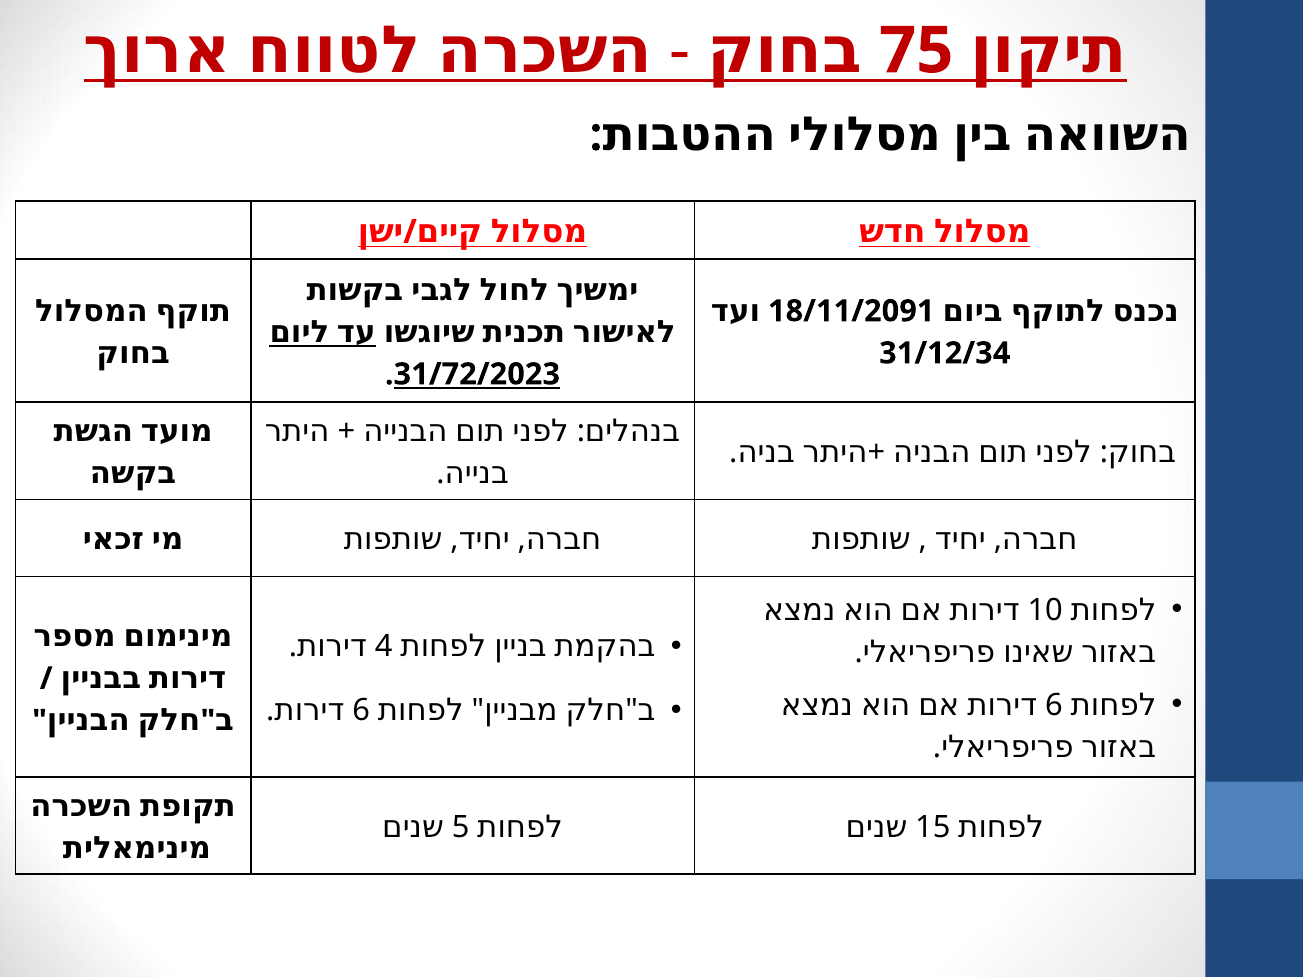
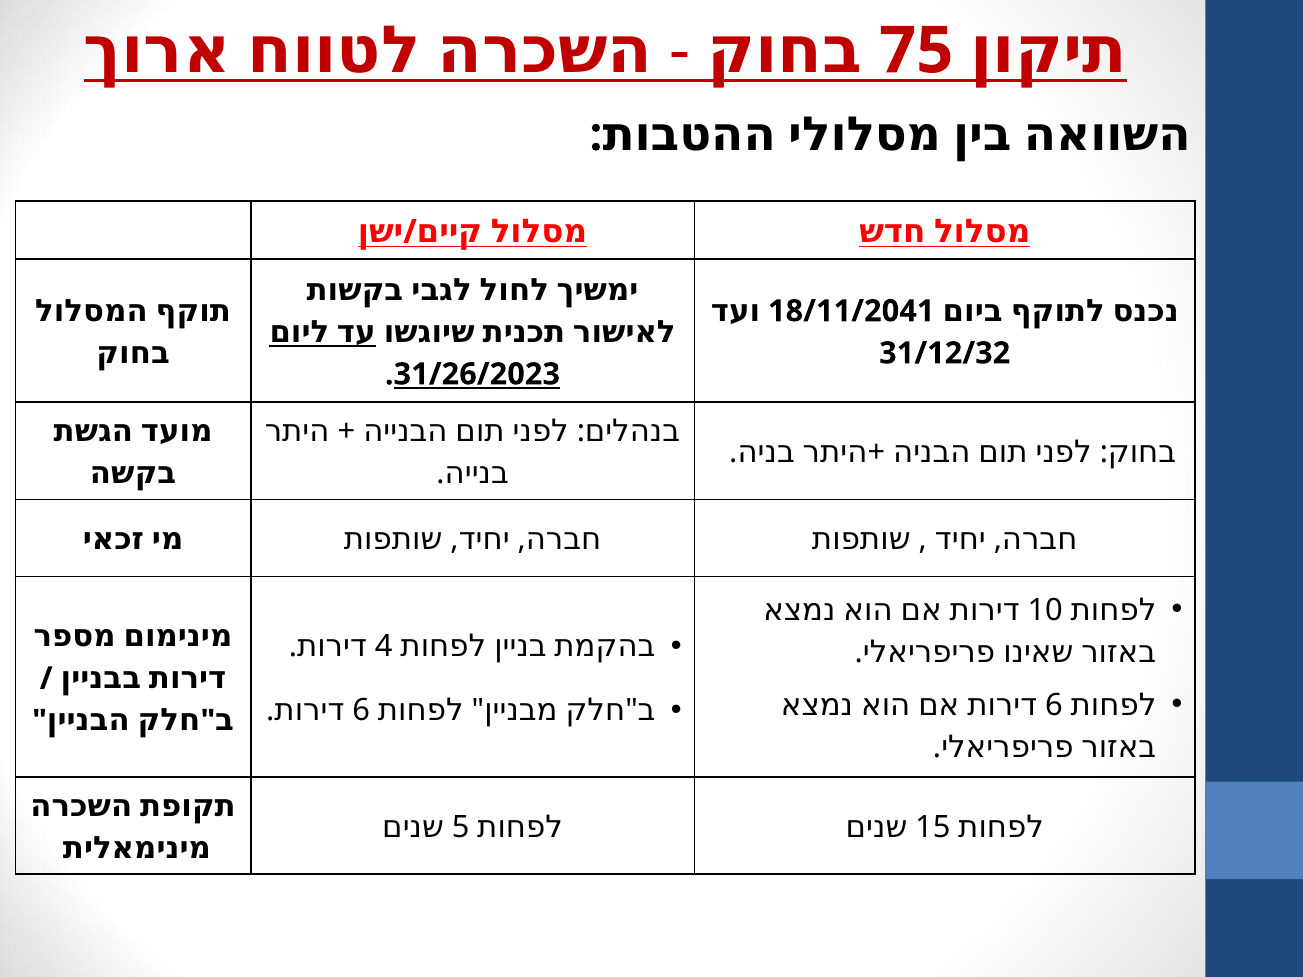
18/11/2091: 18/11/2091 -> 18/11/2041 (851, 311)
31/12/34: 31/12/34 -> 31/12/32 (945, 353)
31/72/2023: 31/72/2023 -> 31/26/2023 (477, 374)
